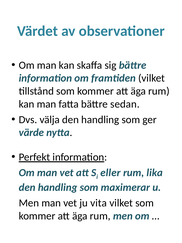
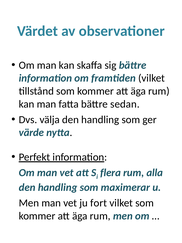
eller: eller -> flera (111, 172)
lika: lika -> alla (155, 172)
vita: vita -> fort (99, 203)
